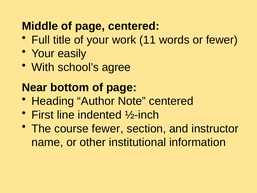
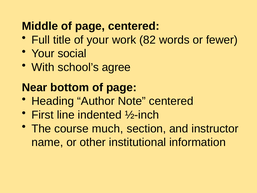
11: 11 -> 82 (148, 40)
easily: easily -> social (72, 53)
course fewer: fewer -> much (108, 128)
